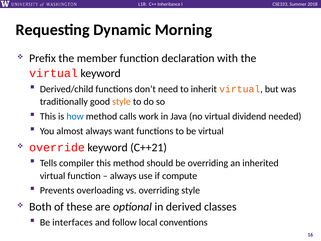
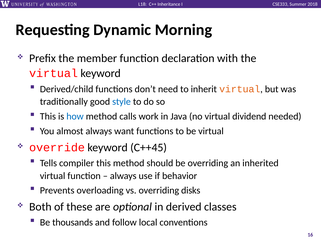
style colour: orange -> blue (122, 102)
C++21: C++21 -> C++45 (149, 147)
compute: compute -> behavior (180, 176)
overriding style: style -> disks (191, 190)
interfaces: interfaces -> thousands (73, 222)
